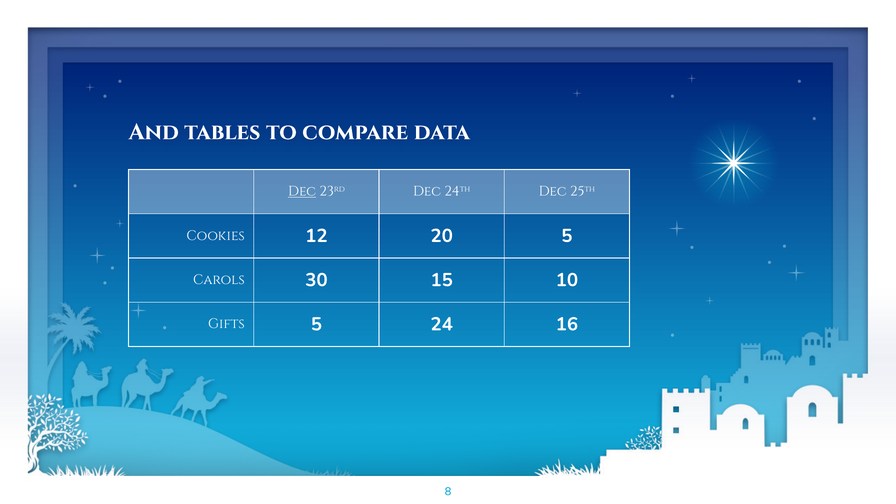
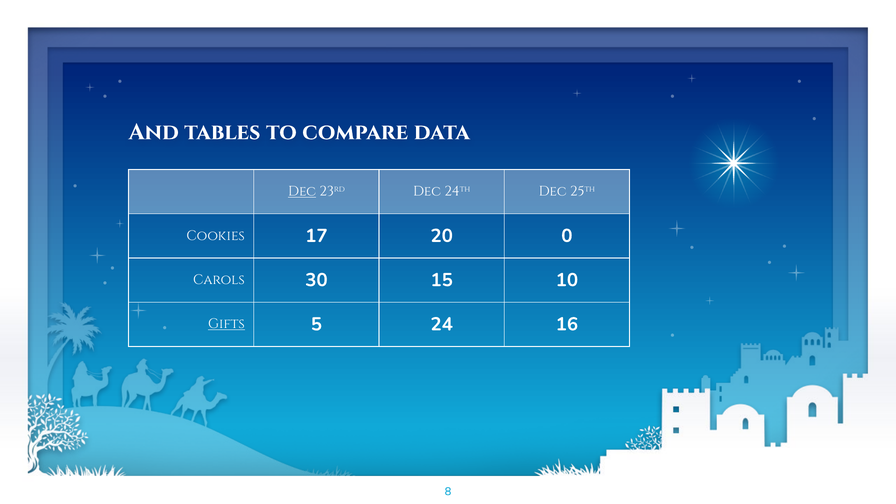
12: 12 -> 17 (316, 236)
20 5: 5 -> 0 (567, 236)
Gifts underline: none -> present (226, 324)
